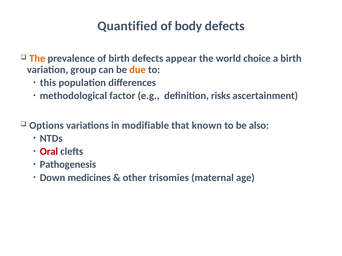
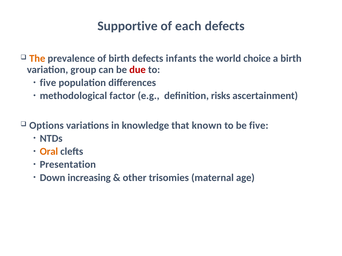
Quantified: Quantified -> Supportive (128, 26)
body: body -> each (188, 26)
appear: appear -> infants (181, 59)
due colour: orange -> red (138, 70)
this: this -> five (48, 83)
modifiable: modifiable -> knowledge (145, 126)
be also: also -> five (259, 126)
Oral colour: red -> orange (49, 152)
Pathogenesis: Pathogenesis -> Presentation (68, 165)
medicines: medicines -> increasing (89, 178)
